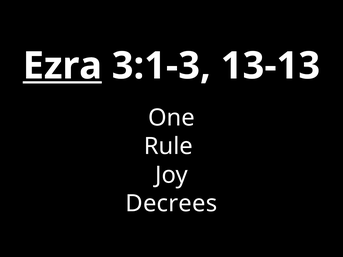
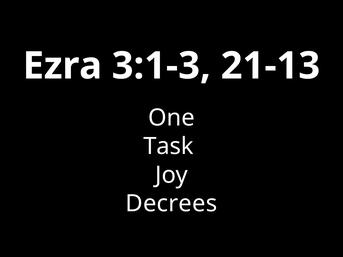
Ezra underline: present -> none (62, 66)
13-13: 13-13 -> 21-13 (270, 66)
Rule: Rule -> Task (168, 146)
